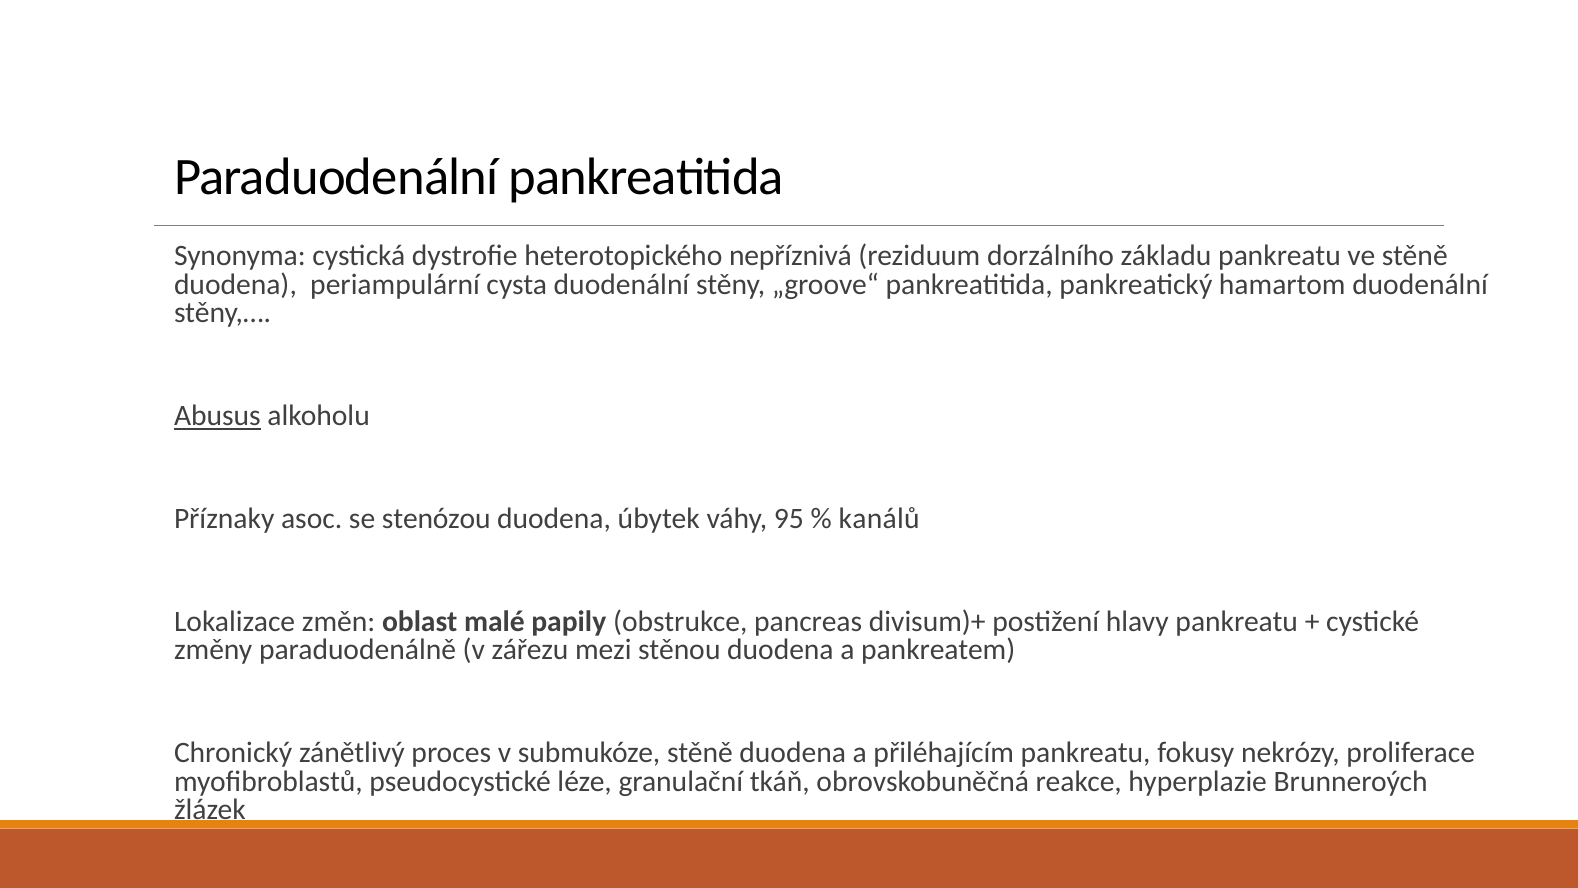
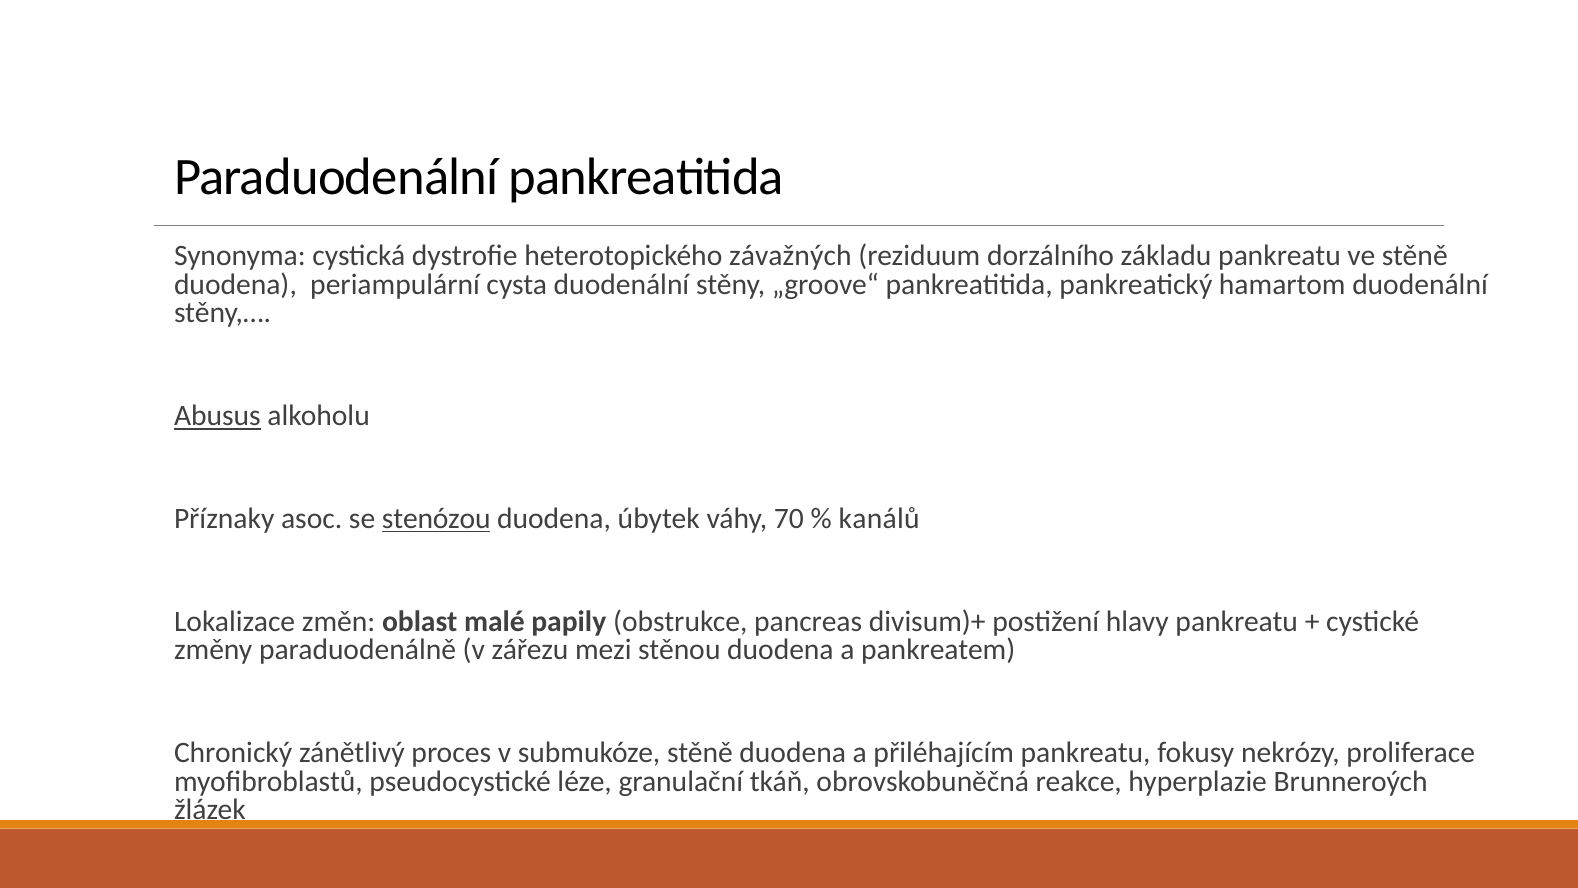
nepříznivá: nepříznivá -> závažných (790, 256)
stenózou underline: none -> present (436, 519)
95: 95 -> 70 (789, 519)
